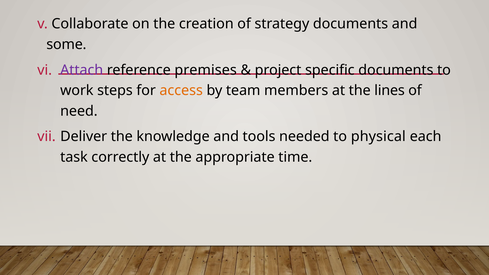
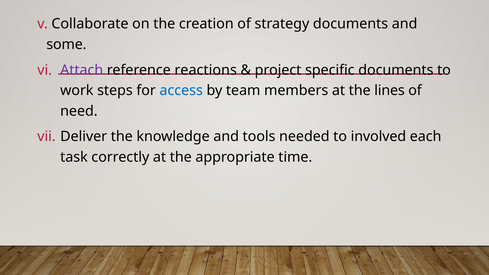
premises: premises -> reactions (206, 70)
access colour: orange -> blue (181, 91)
physical: physical -> involved (378, 137)
